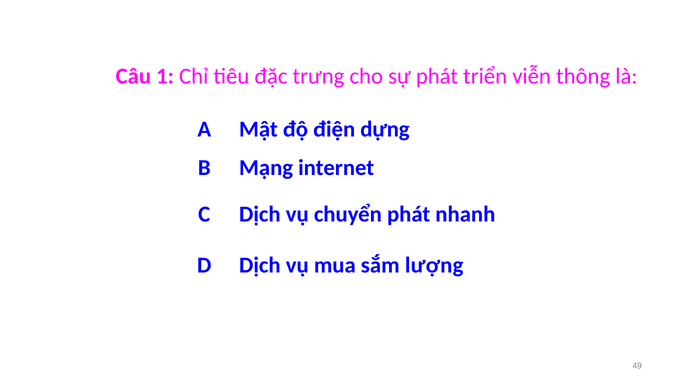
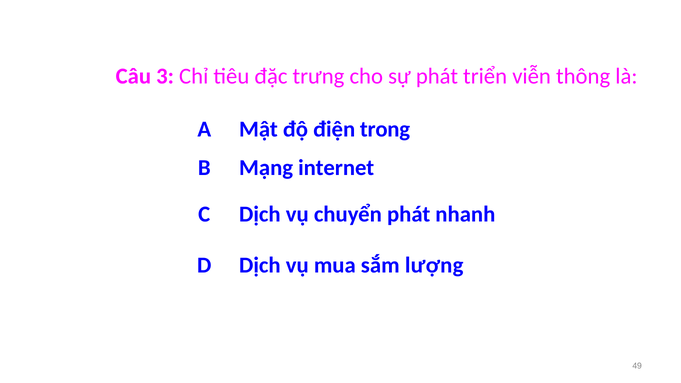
1: 1 -> 3 (165, 76)
dựng: dựng -> trong (385, 129)
